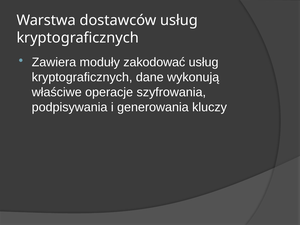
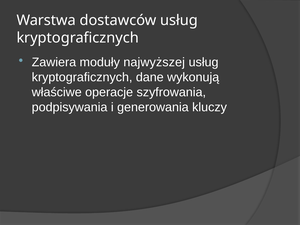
zakodować: zakodować -> najwyższej (154, 62)
